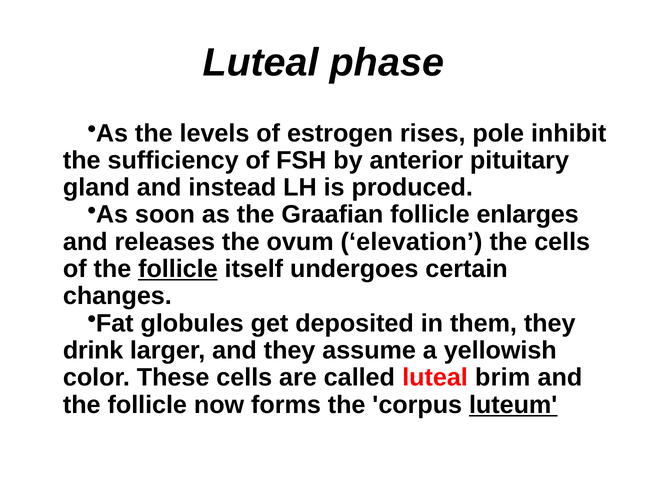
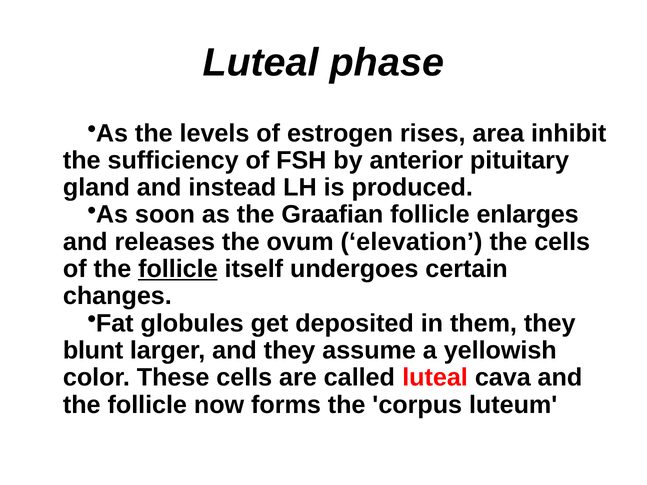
pole: pole -> area (498, 133)
drink: drink -> blunt (93, 351)
brim: brim -> cava (503, 378)
luteum underline: present -> none (513, 405)
